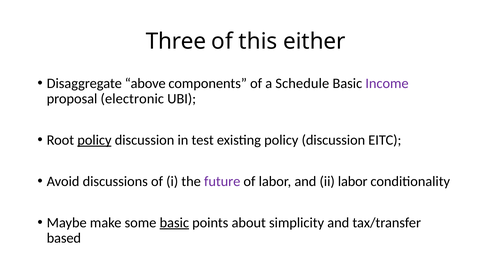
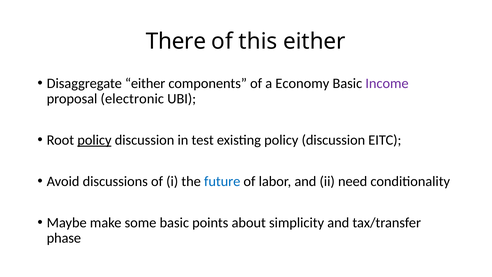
Three: Three -> There (176, 41)
Disaggregate above: above -> either (145, 83)
Schedule: Schedule -> Economy (302, 83)
future colour: purple -> blue (222, 181)
ii labor: labor -> need (353, 181)
basic underline: present -> none (174, 222)
based: based -> phase (64, 238)
